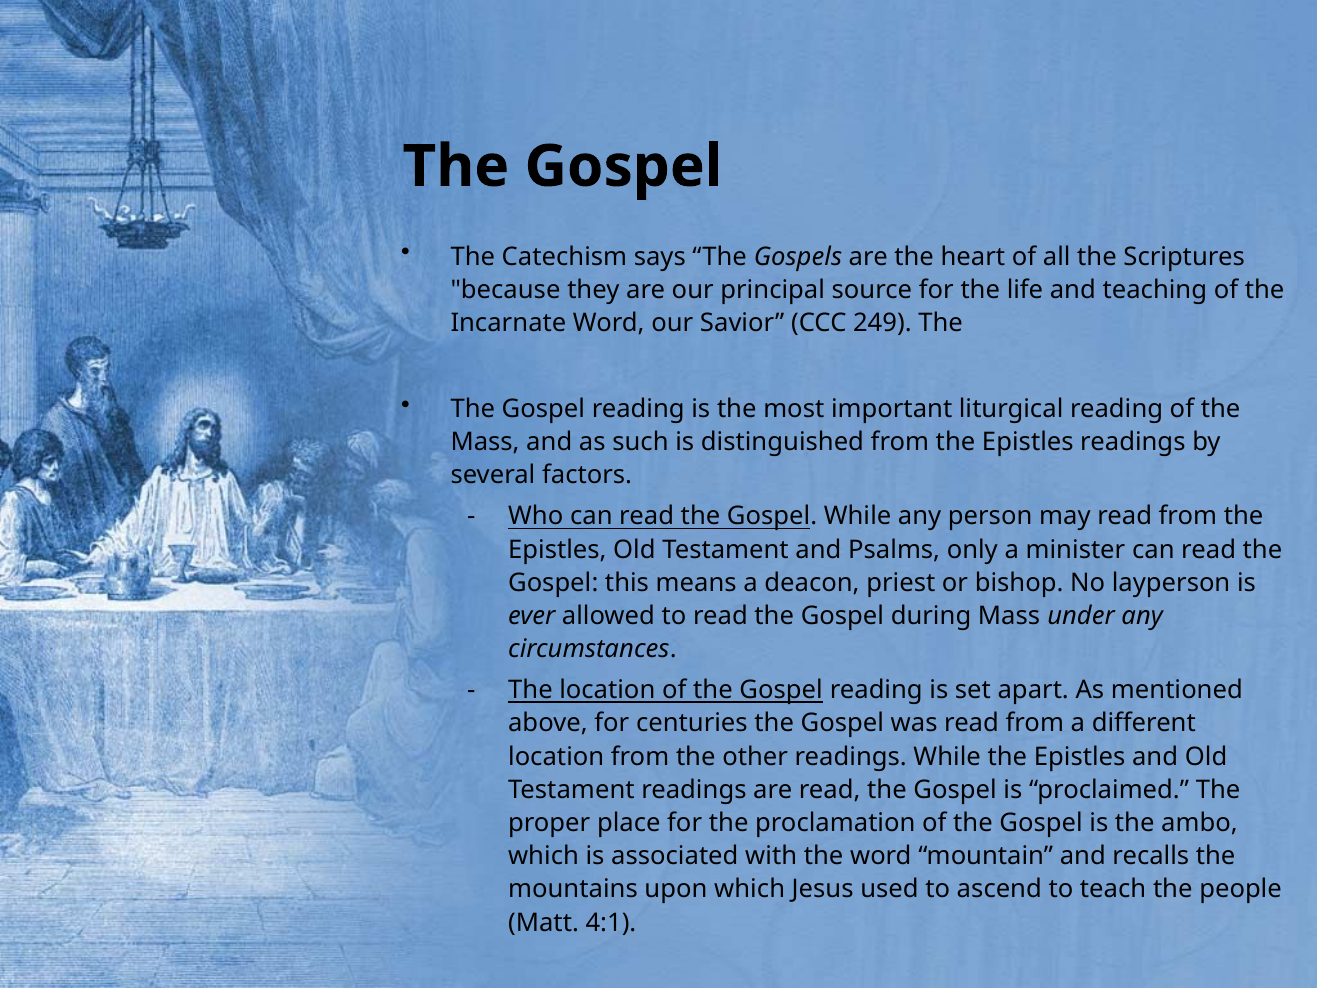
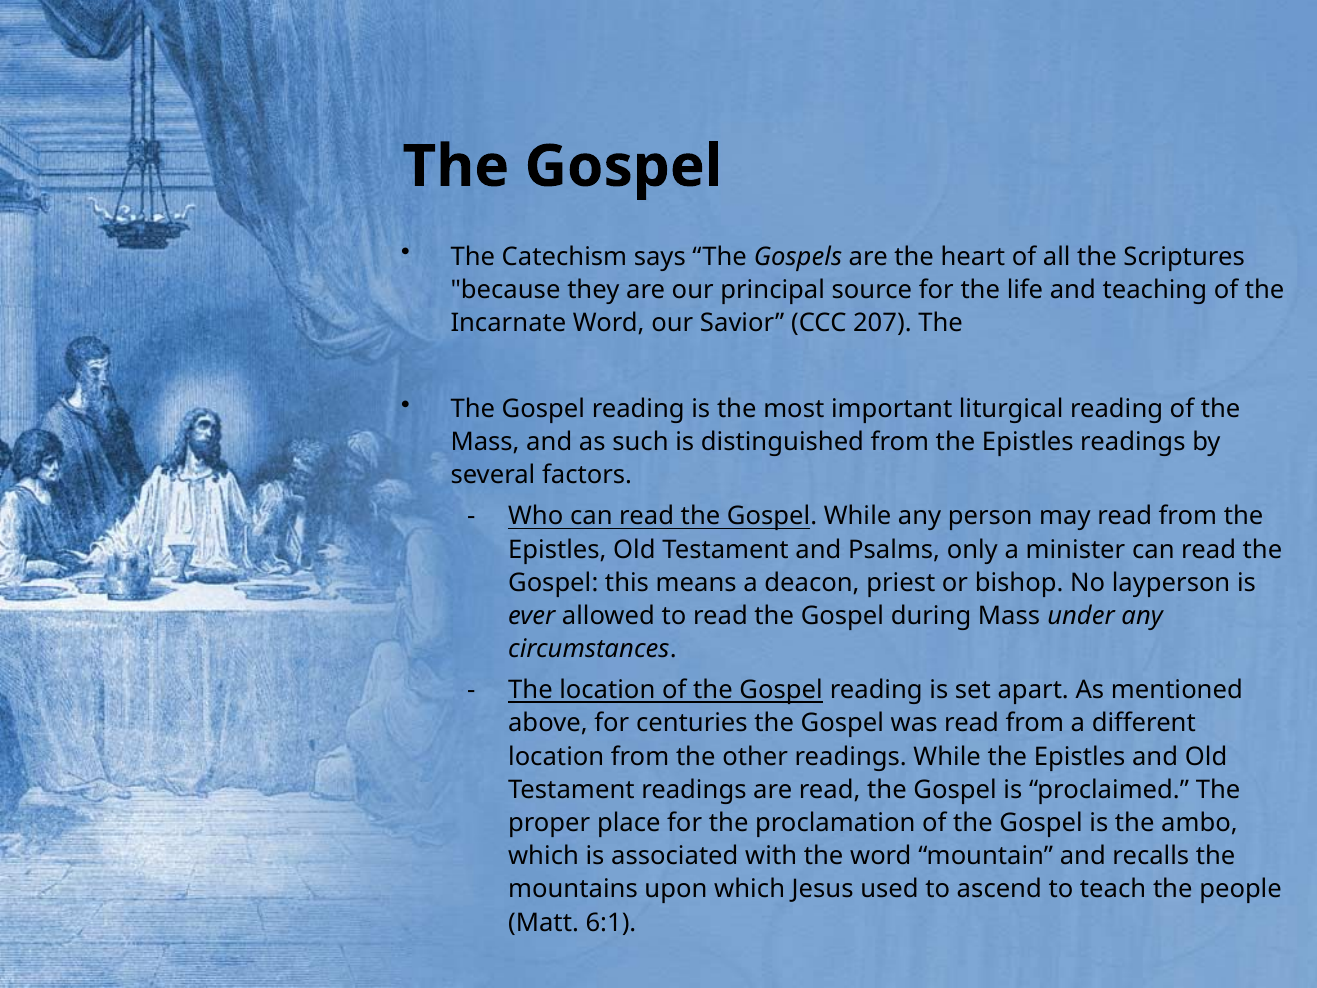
249: 249 -> 207 (882, 323)
4:1: 4:1 -> 6:1 (611, 922)
